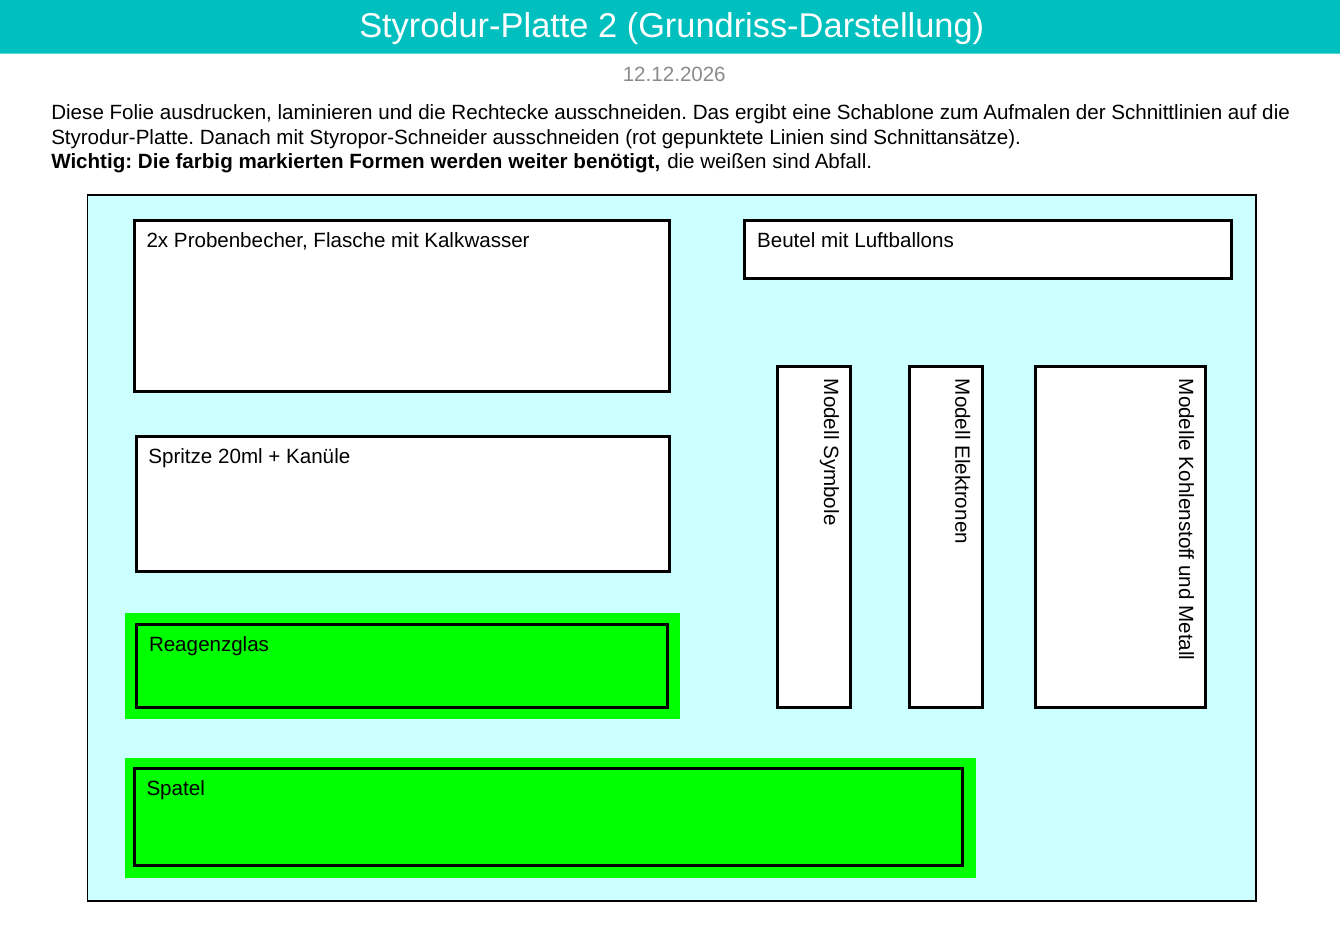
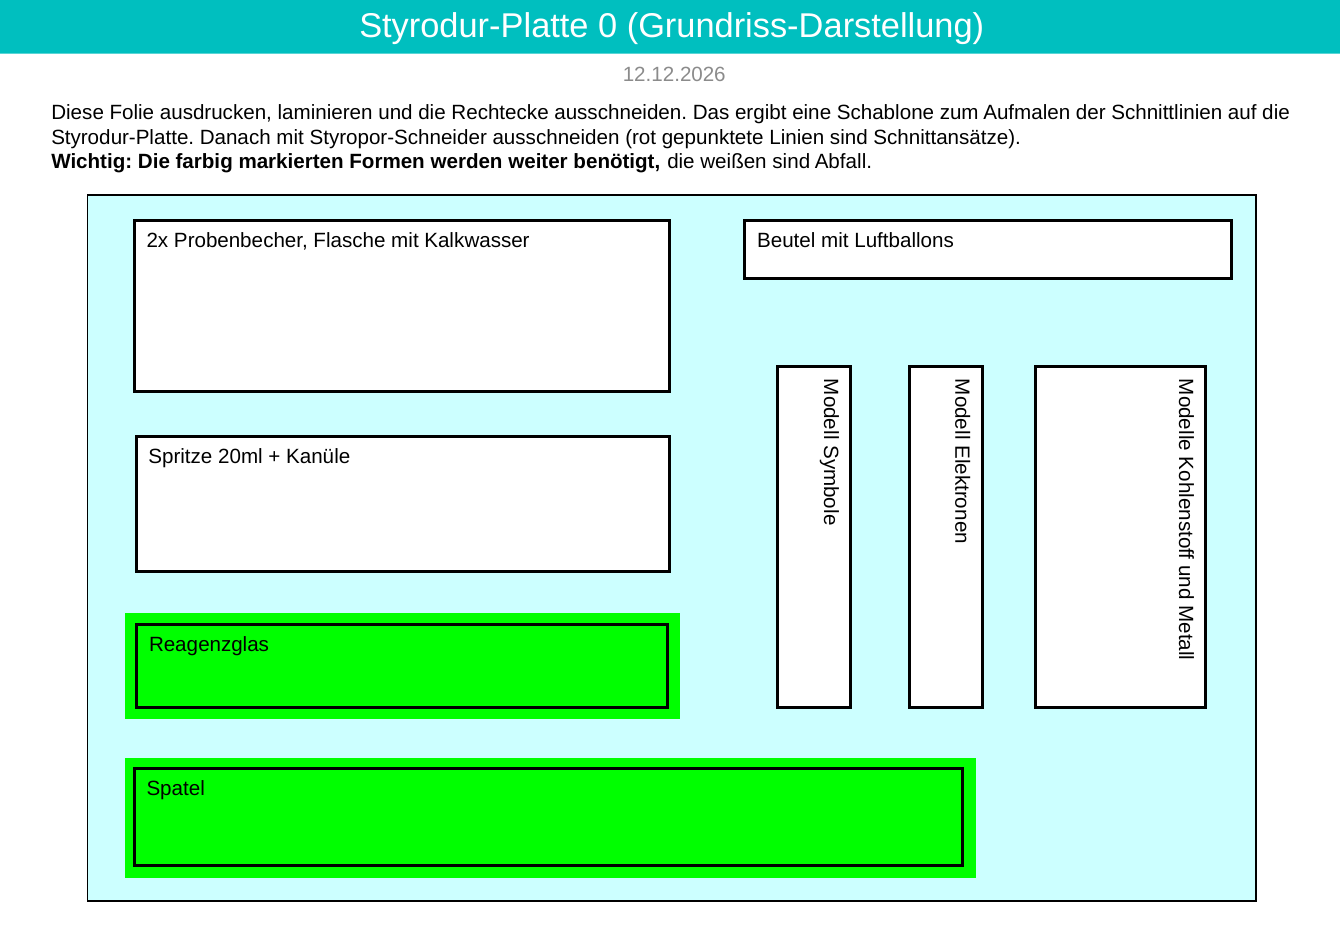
2: 2 -> 0 (608, 27)
